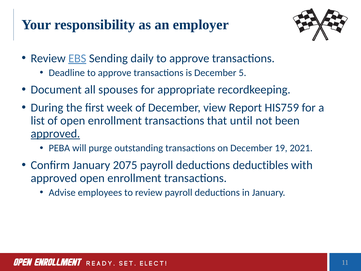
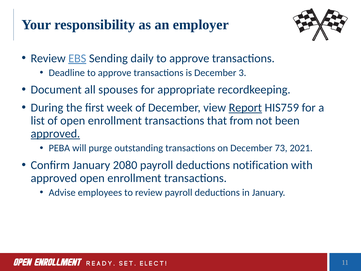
5: 5 -> 3 (242, 73)
Report underline: none -> present (245, 108)
until: until -> from (241, 121)
19: 19 -> 73 (281, 148)
2075: 2075 -> 2080 (125, 165)
deductibles: deductibles -> notification (261, 165)
